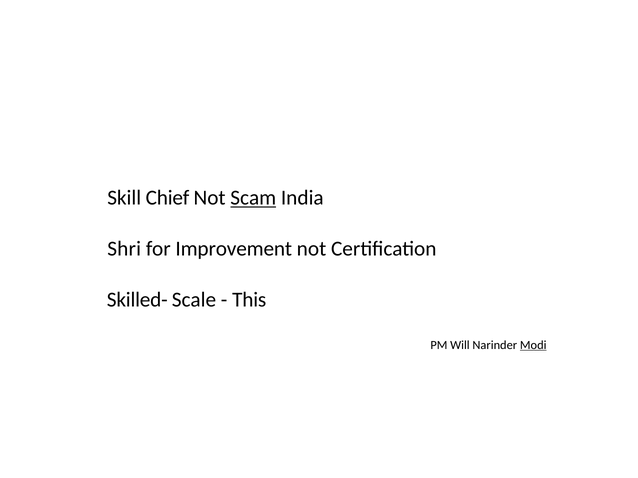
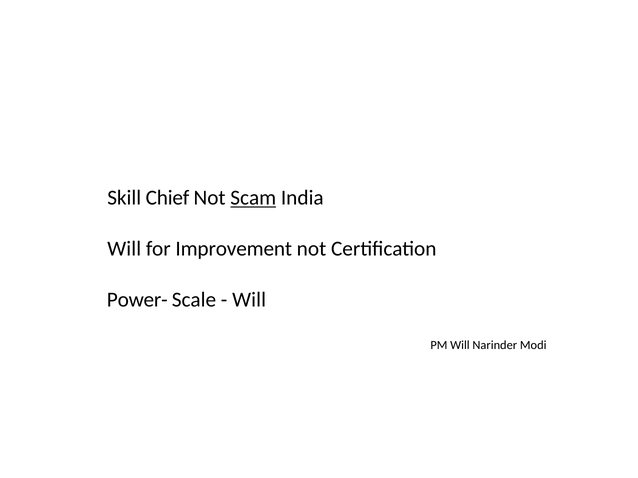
Shri: Shri -> Will (124, 249)
Skilled-: Skilled- -> Power- (137, 300)
This: This -> Will (249, 300)
Modi underline: present -> none (533, 345)
